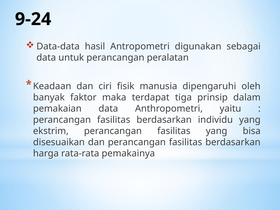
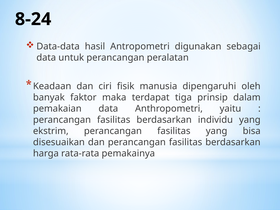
9-24: 9-24 -> 8-24 (33, 19)
